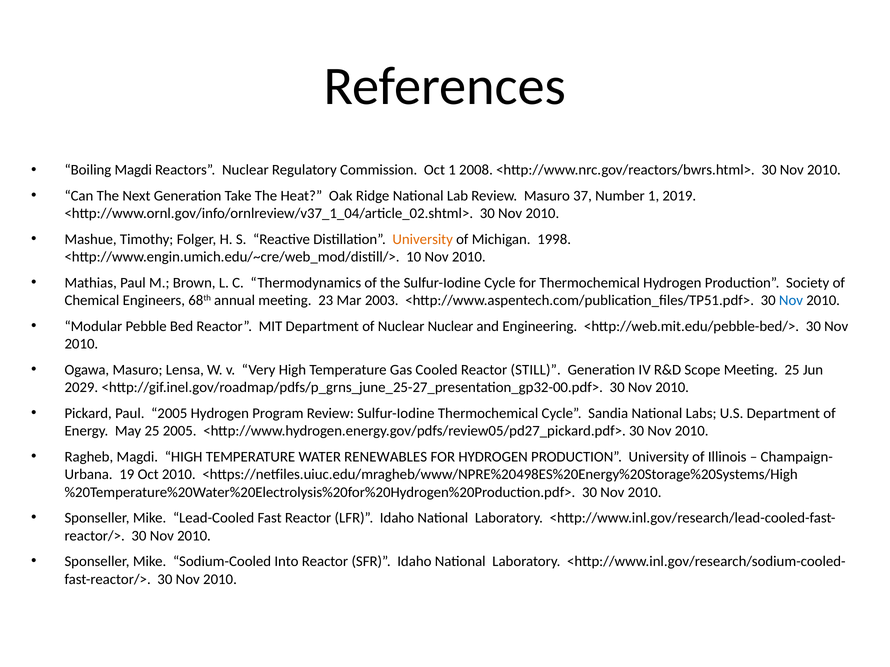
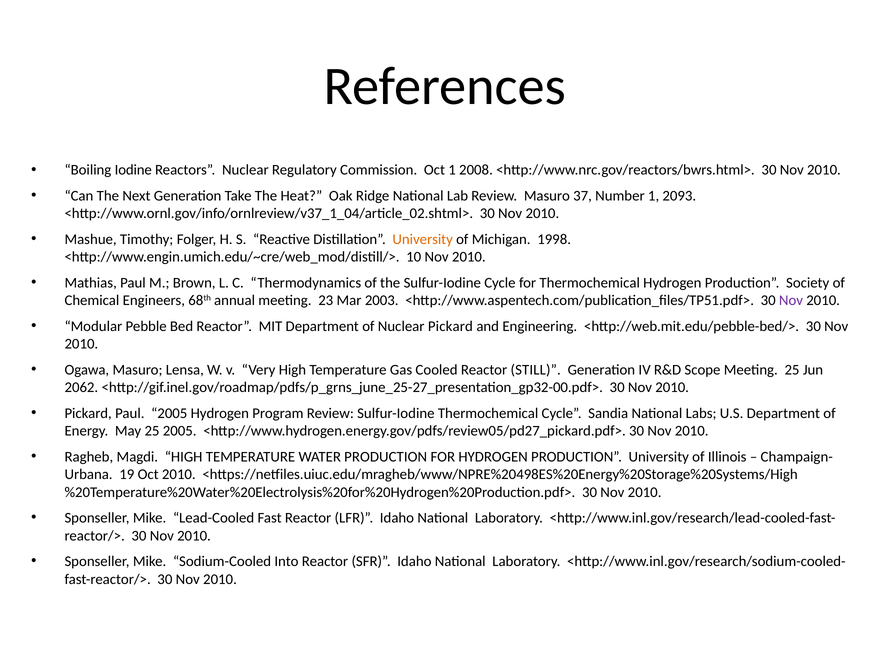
Boiling Magdi: Magdi -> Iodine (133, 170)
2019: 2019 -> 2093 (679, 196)
Nov colour: blue -> purple (791, 301)
Nuclear Nuclear: Nuclear -> Pickard (450, 326)
2029: 2029 -> 2062 (81, 388)
WATER RENEWABLES: RENEWABLES -> PRODUCTION (386, 457)
